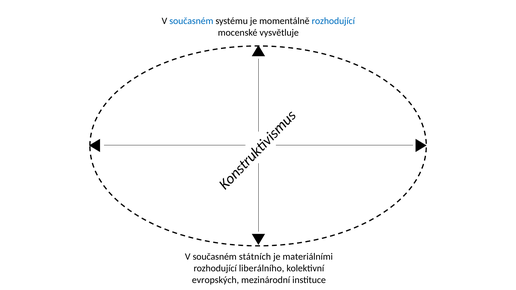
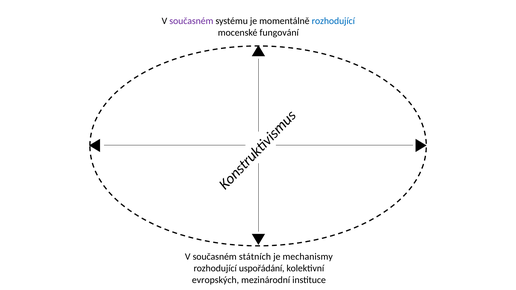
současném colour: blue -> purple (191, 21)
vysvětluje: vysvětluje -> fungování (279, 33)
materiálními: materiálními -> mechanismy (308, 257)
liberálního: liberálního -> uspořádání (262, 269)
